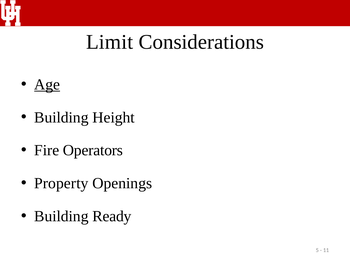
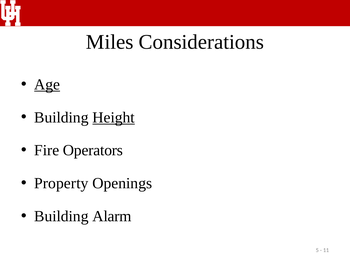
Limit: Limit -> Miles (110, 42)
Height underline: none -> present (114, 118)
Ready: Ready -> Alarm (112, 217)
